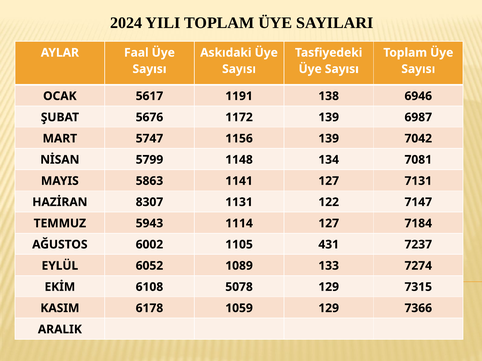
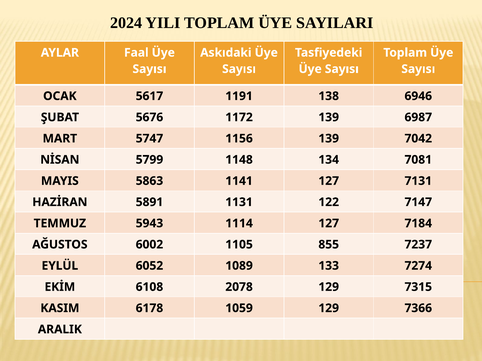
8307: 8307 -> 5891 (149, 202)
431: 431 -> 855 (329, 245)
5078: 5078 -> 2078 (239, 287)
